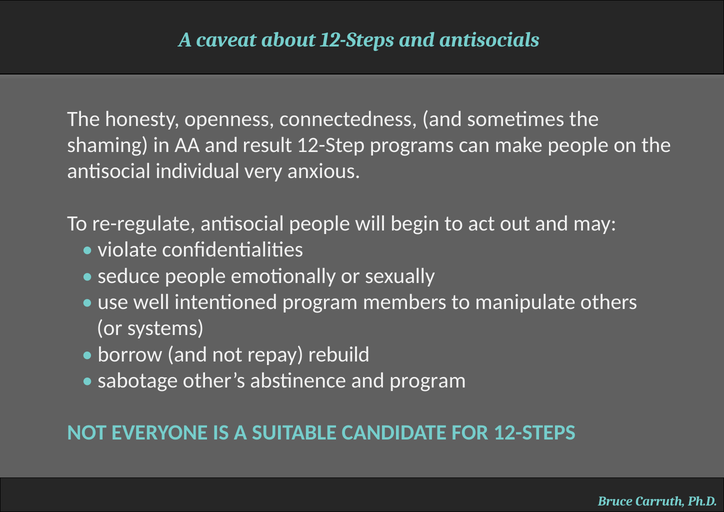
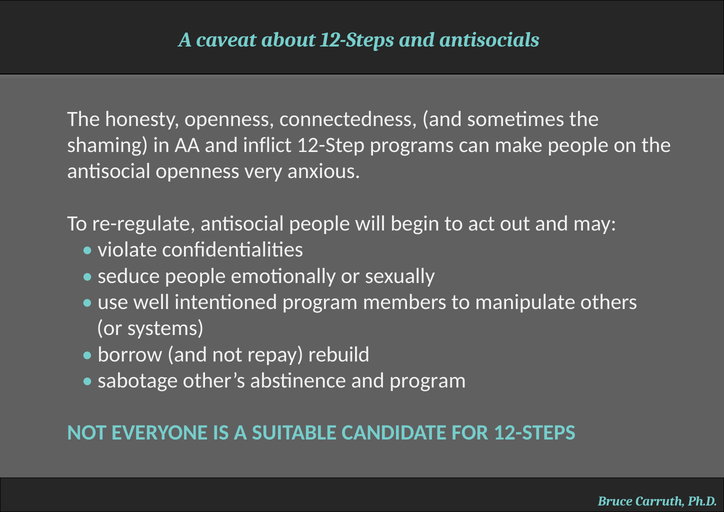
result: result -> inflict (267, 145)
antisocial individual: individual -> openness (198, 171)
